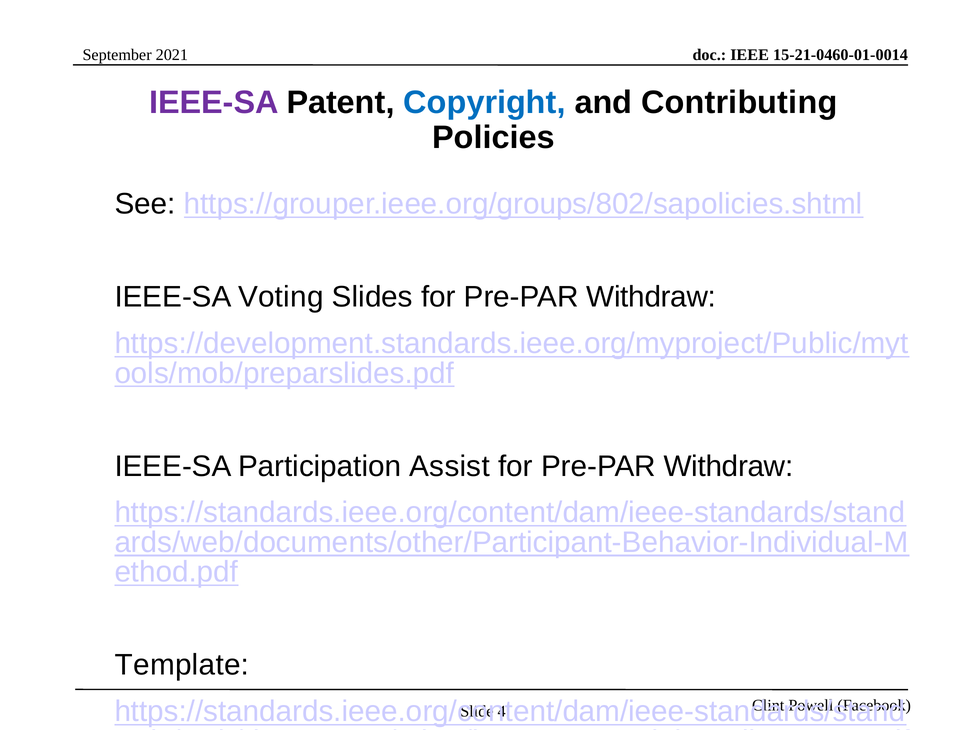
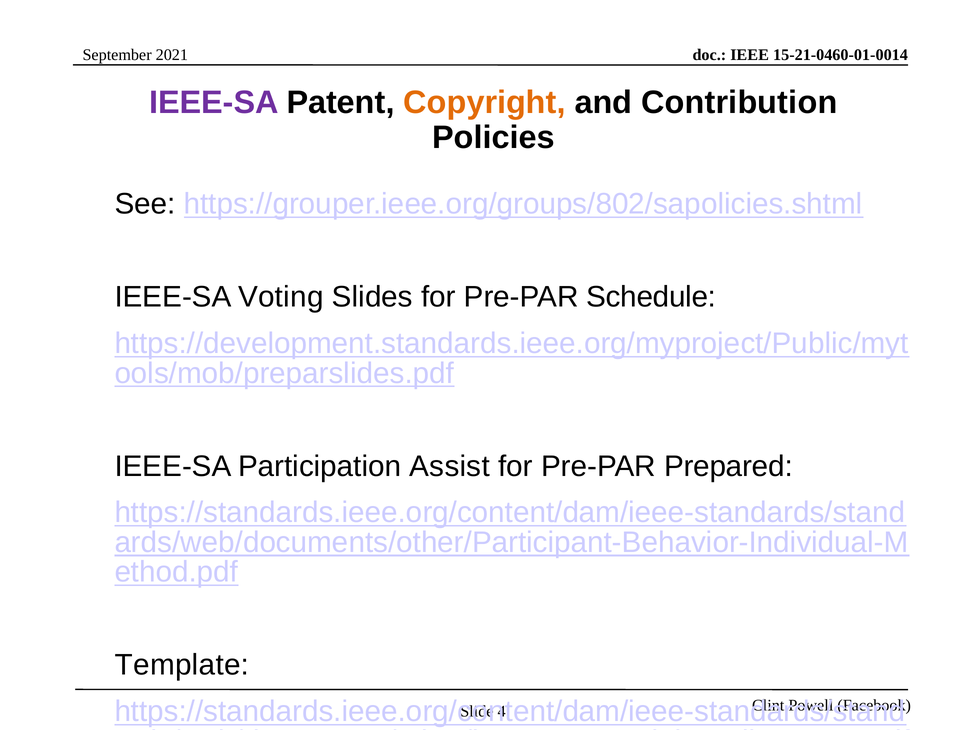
Copyright colour: blue -> orange (485, 102)
Contributing: Contributing -> Contribution (739, 102)
Slides for Pre-PAR Withdraw: Withdraw -> Schedule (651, 297)
Withdraw: Withdraw -> Prepared (728, 466)
